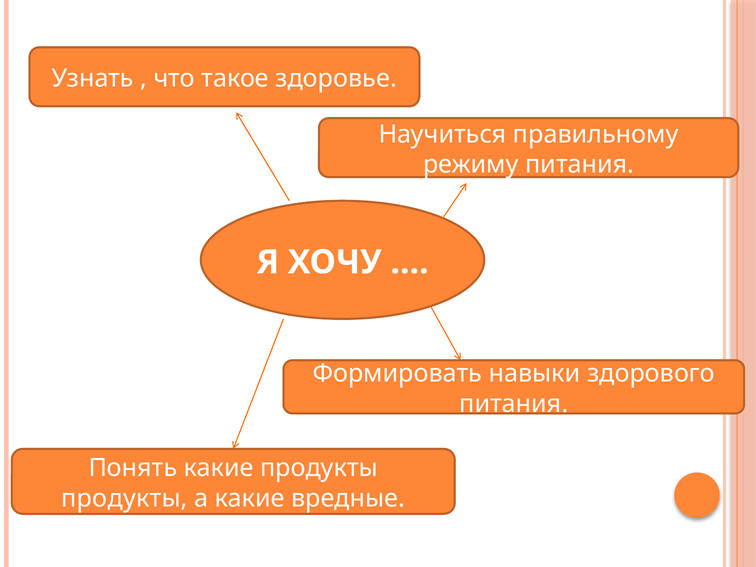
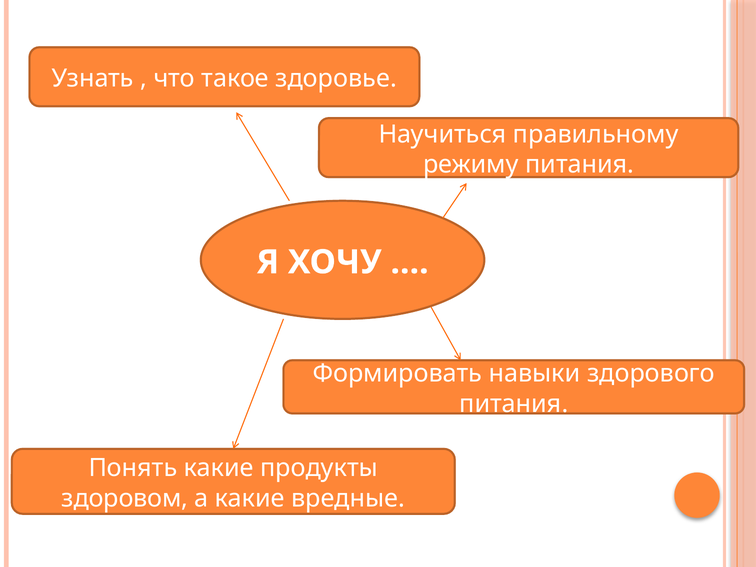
продукты: продукты -> здоровом (125, 498)
